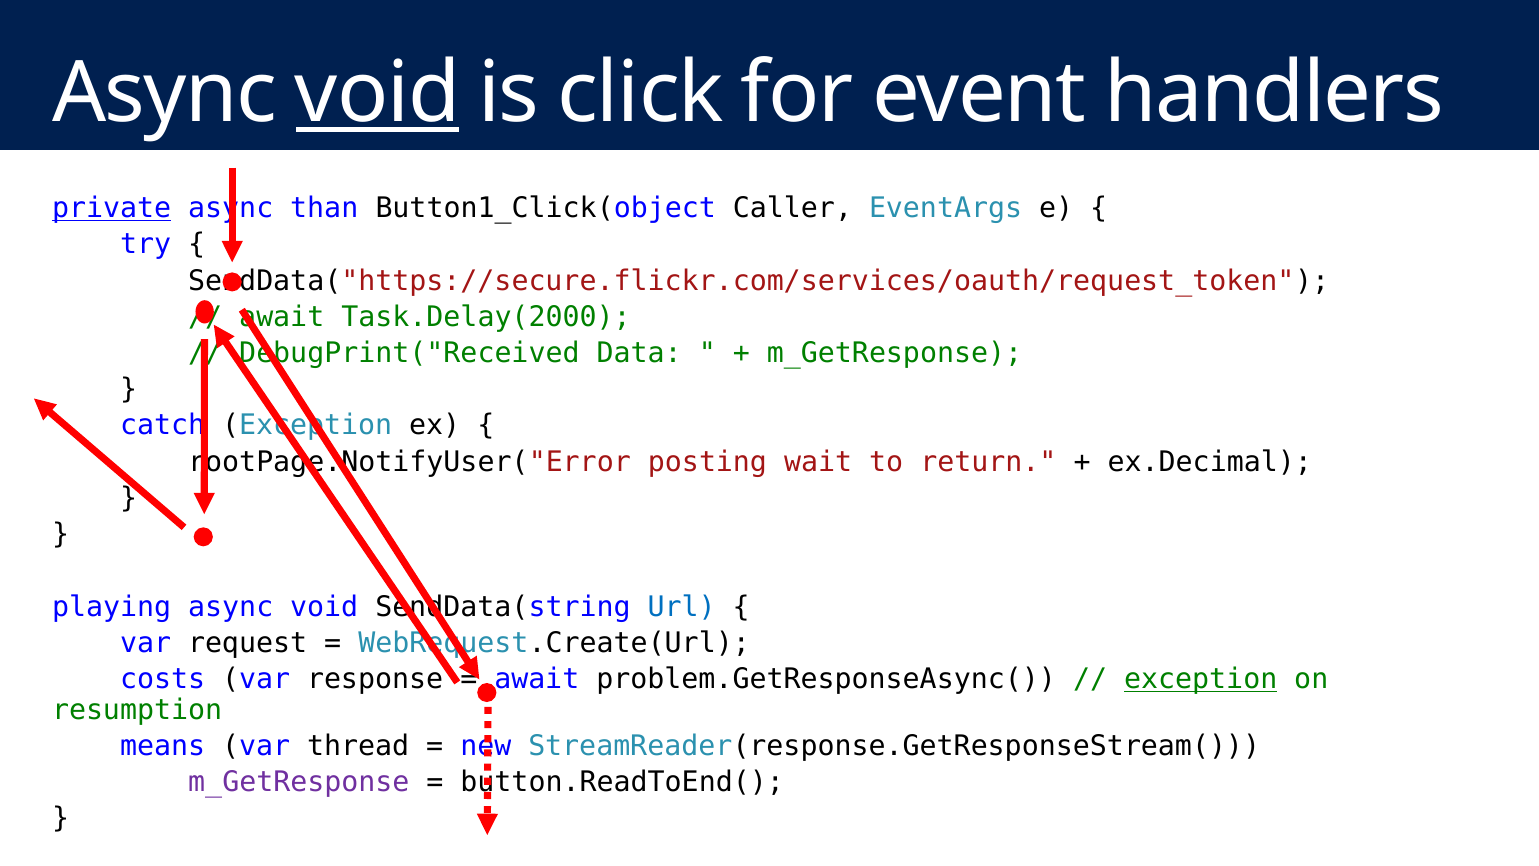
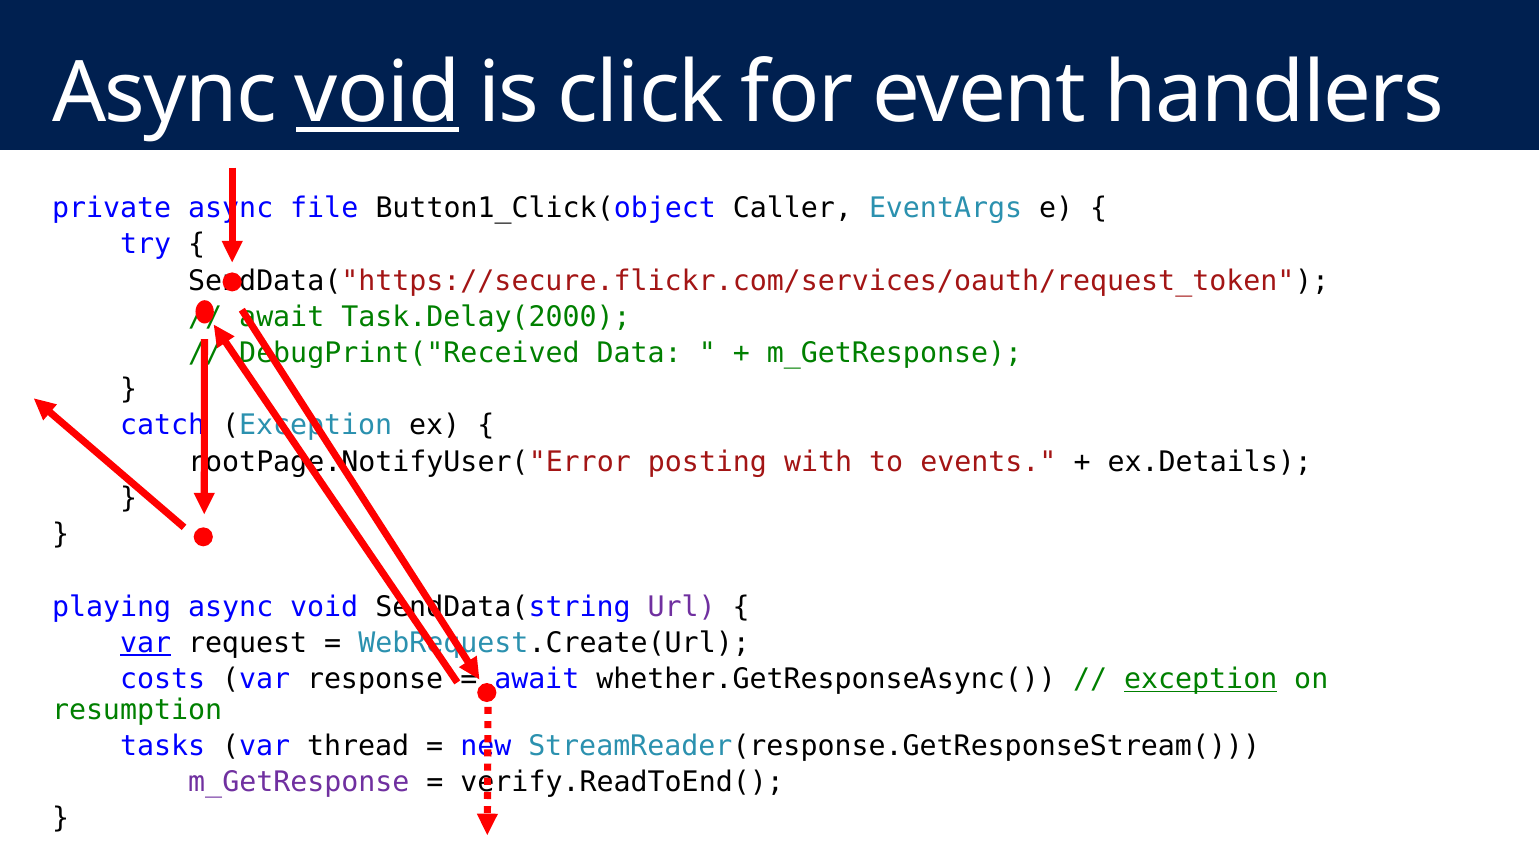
private underline: present -> none (112, 208)
than: than -> file (324, 208)
wait: wait -> with (818, 462)
return: return -> events (988, 462)
ex.Decimal: ex.Decimal -> ex.Details (1210, 462)
Url colour: blue -> purple (682, 606)
var underline: none -> present (146, 643)
problem.GetResponseAsync(: problem.GetResponseAsync( -> whether.GetResponseAsync( (826, 679)
means: means -> tasks (163, 746)
button.ReadToEnd(: button.ReadToEnd( -> verify.ReadToEnd( (622, 782)
